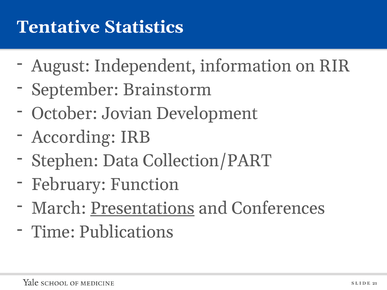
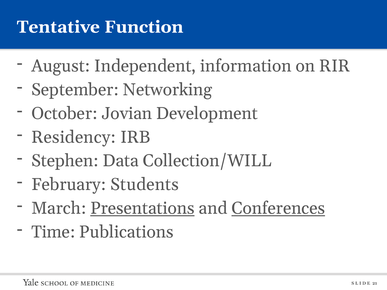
Statistics: Statistics -> Function (144, 27)
Brainstorm: Brainstorm -> Networking (168, 90)
According: According -> Residency (74, 137)
Collection/PART: Collection/PART -> Collection/WILL (207, 161)
Function: Function -> Students (145, 185)
Conferences underline: none -> present (278, 208)
